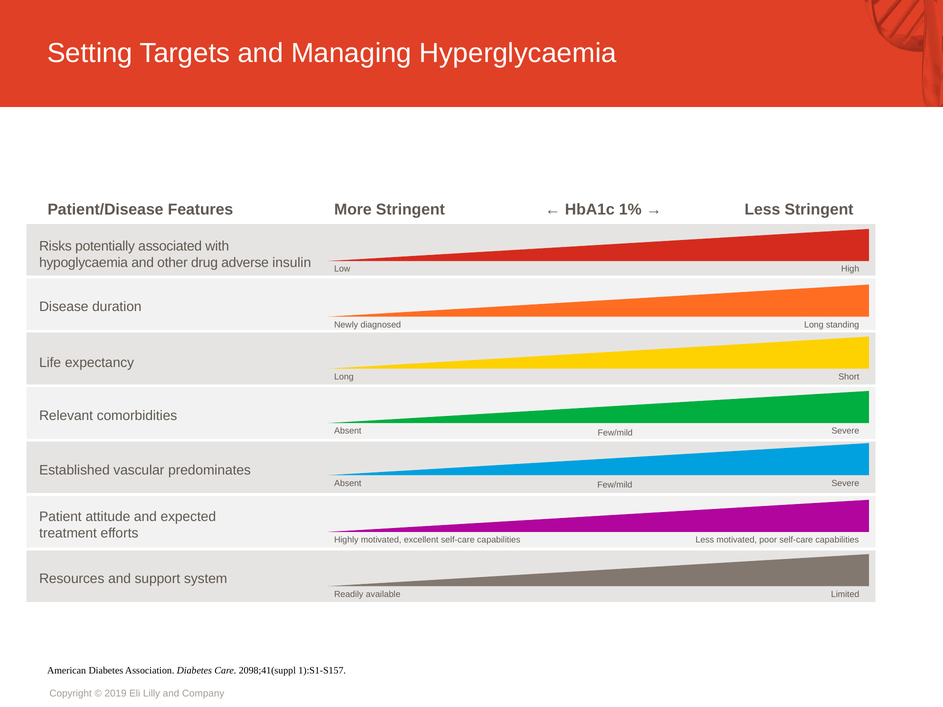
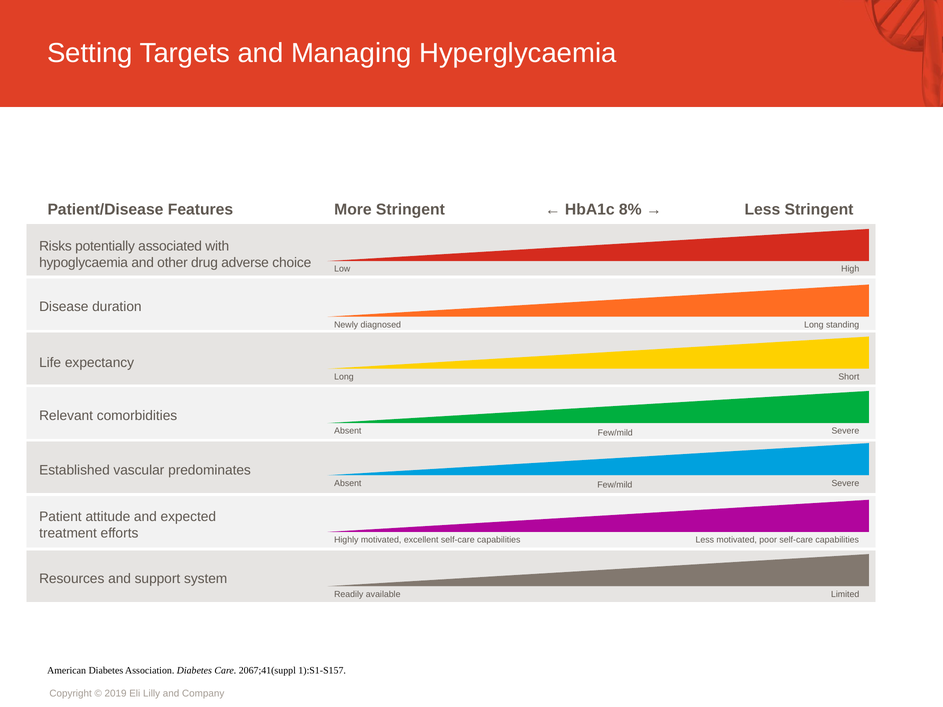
1%: 1% -> 8% (630, 210)
insulin: insulin -> choice (292, 263)
2098;41(suppl: 2098;41(suppl -> 2067;41(suppl (267, 671)
